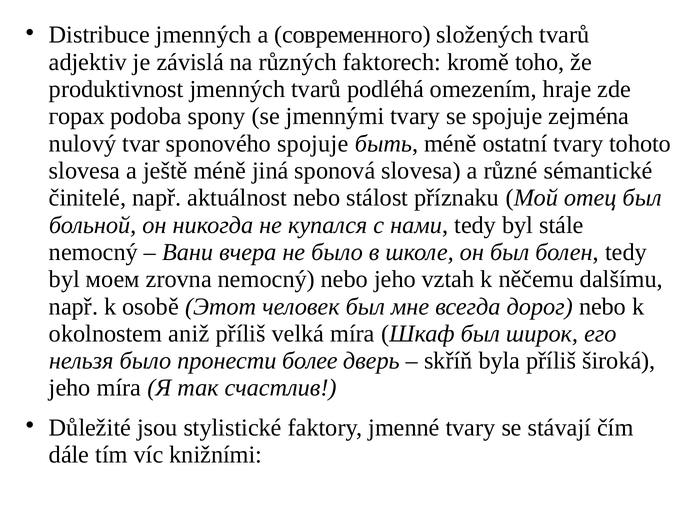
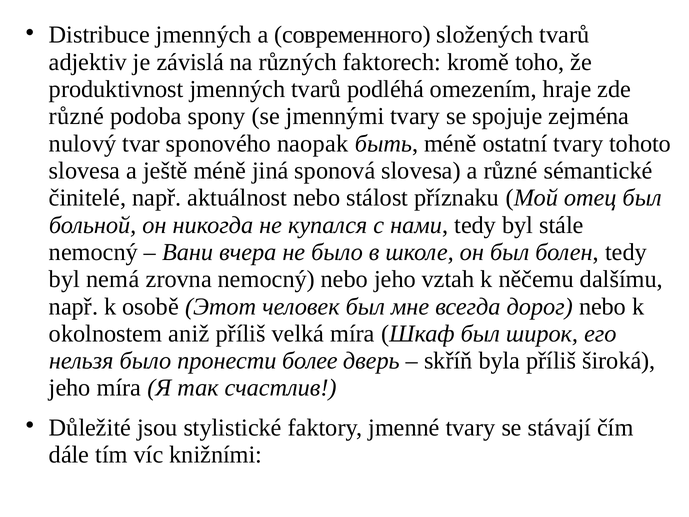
горах: горах -> různé (76, 116)
sponového spojuje: spojuje -> naopak (313, 143)
моем: моем -> nemá (113, 279)
